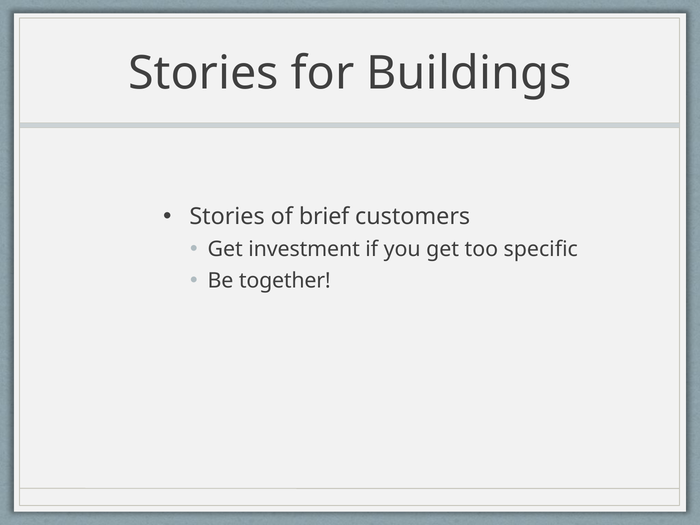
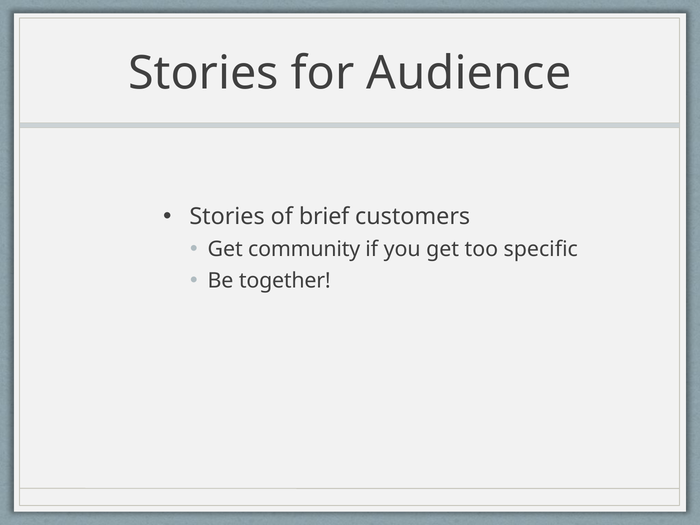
Buildings: Buildings -> Audience (469, 73)
investment: investment -> community (304, 249)
